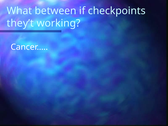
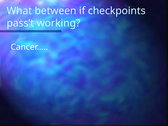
they’t: they’t -> pass’t (20, 23)
